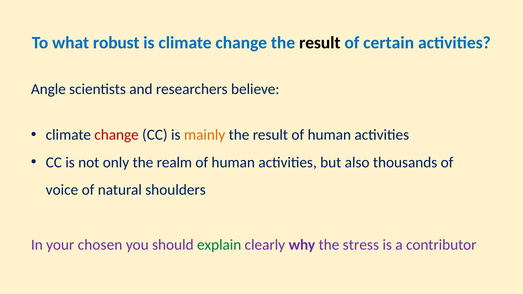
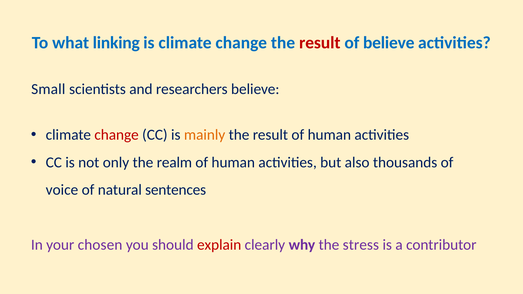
robust: robust -> linking (116, 43)
result colour: black -> red (320, 43)
of certain: certain -> believe (389, 43)
Angle: Angle -> Small (48, 89)
shoulders: shoulders -> sentences (176, 190)
explain colour: green -> red (219, 245)
